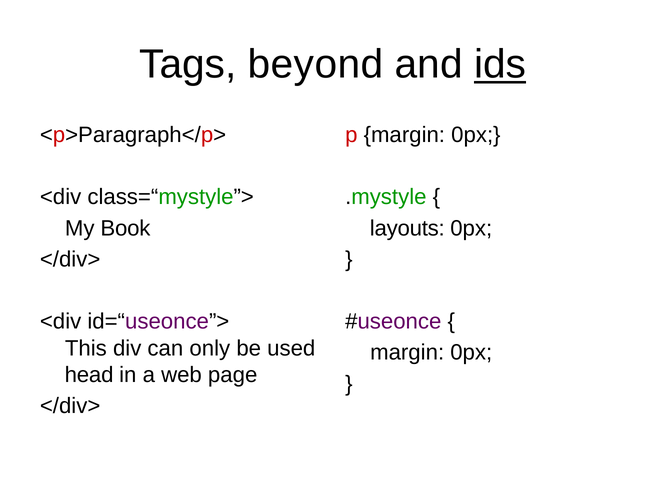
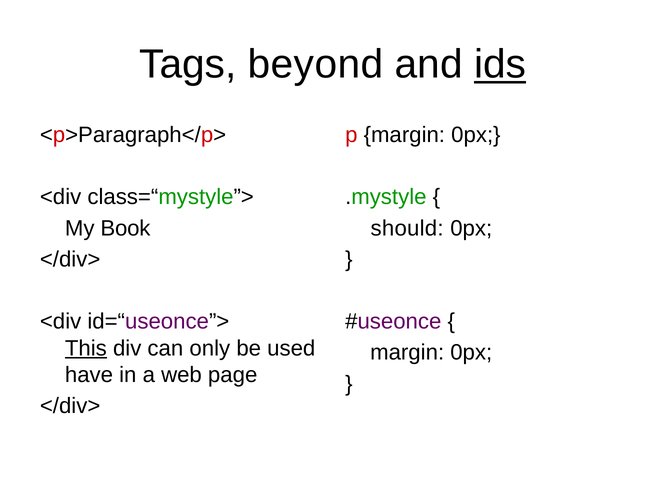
layouts: layouts -> should (407, 228)
This underline: none -> present (86, 348)
head: head -> have (89, 374)
